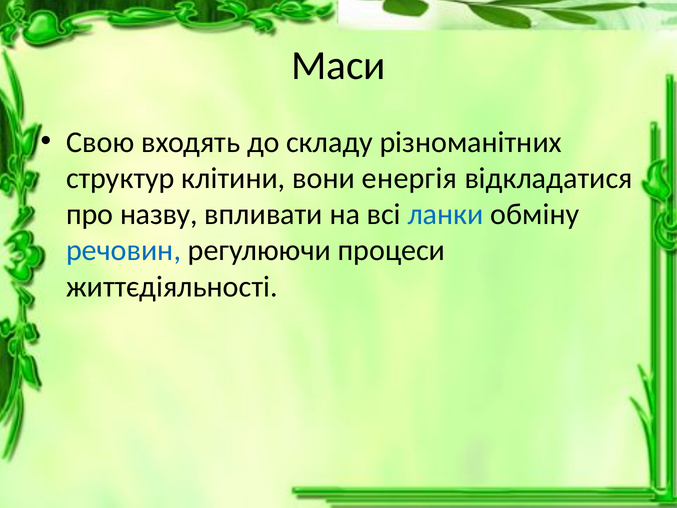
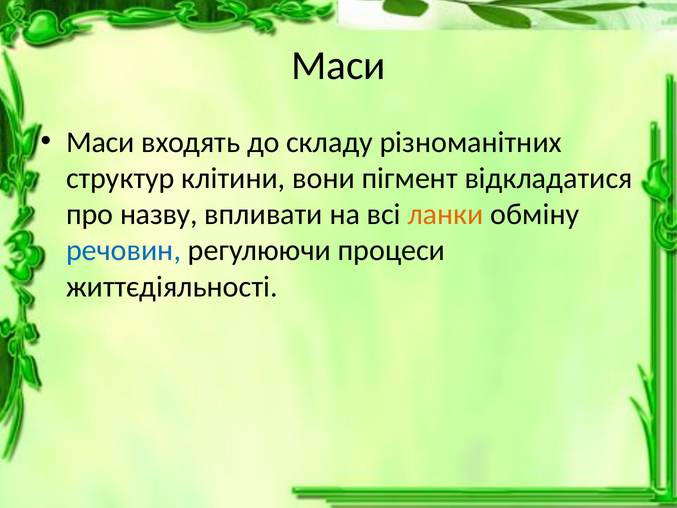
Свою: Свою -> Маси (100, 142)
енергія: енергія -> пігмент (410, 178)
ланки colour: blue -> orange (446, 214)
